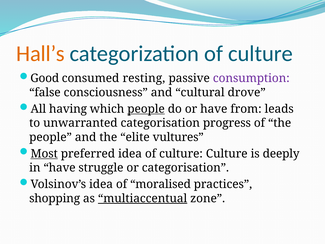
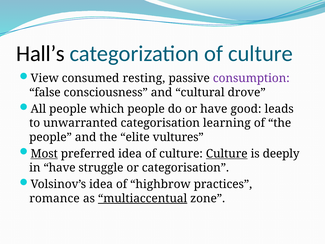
Hall’s colour: orange -> black (40, 54)
Good: Good -> View (45, 78)
All having: having -> people (68, 109)
people underline: present -> none (146, 109)
from: from -> good (246, 109)
progress: progress -> learning (227, 123)
Culture underline: none -> present (227, 154)
moralised: moralised -> highbrow (160, 184)
shopping: shopping -> romance (55, 198)
